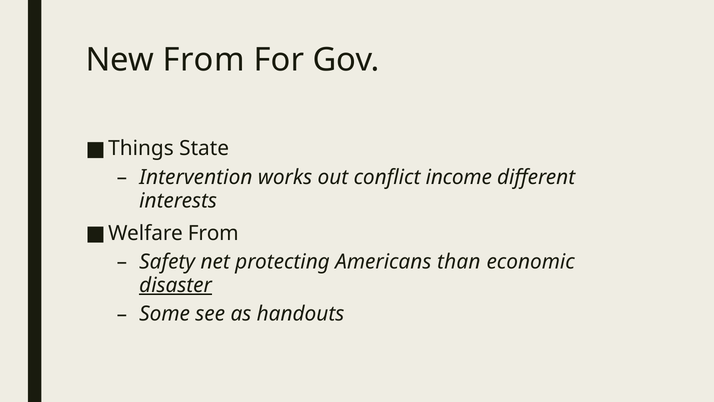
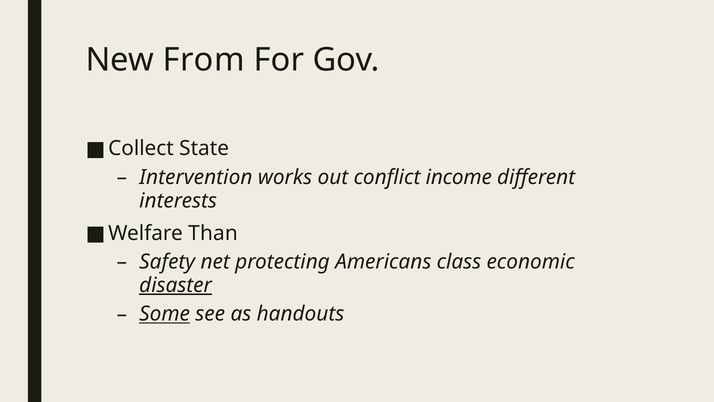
Things: Things -> Collect (141, 148)
Welfare From: From -> Than (213, 233)
than: than -> class (459, 262)
Some underline: none -> present (165, 314)
